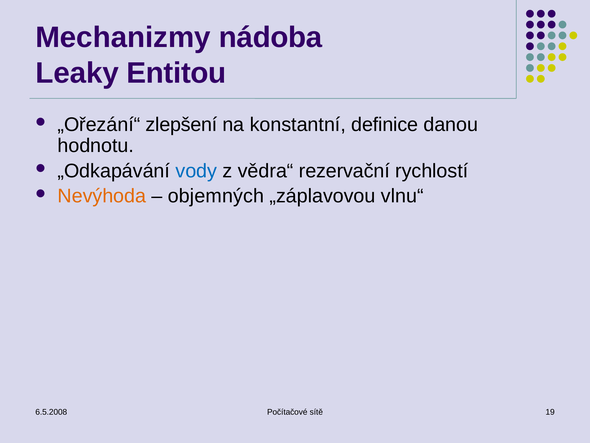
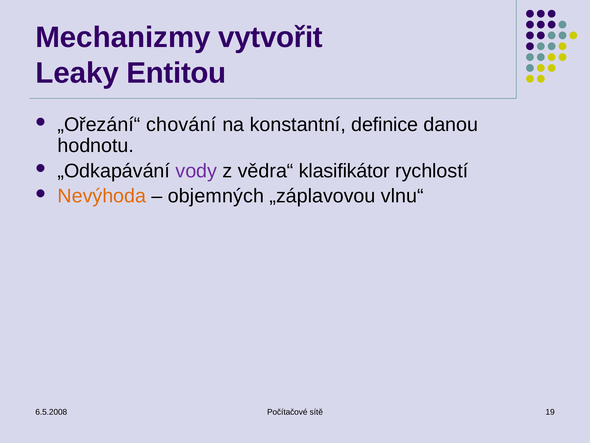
nádoba: nádoba -> vytvořit (271, 37)
zlepšení: zlepšení -> chování (181, 124)
vody colour: blue -> purple (196, 171)
rezervační: rezervační -> klasifikátor (344, 171)
